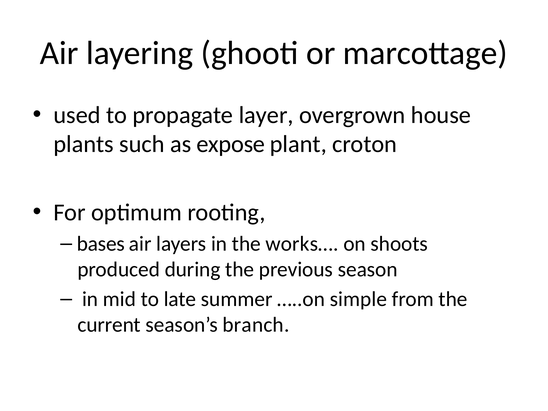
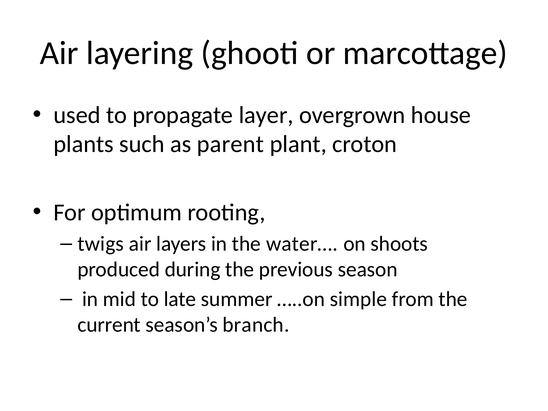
expose: expose -> parent (230, 144)
bases: bases -> twigs (101, 244)
works…: works… -> water… (302, 244)
